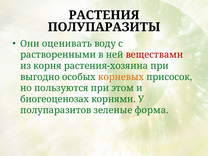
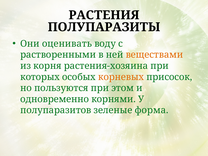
веществами colour: red -> orange (154, 55)
выгодно: выгодно -> которых (40, 77)
биогеоценозах: биогеоценозах -> одновременно (55, 99)
